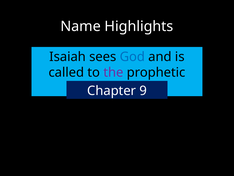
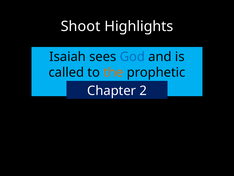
Name: Name -> Shoot (81, 26)
the colour: purple -> orange (113, 72)
9: 9 -> 2 (143, 91)
